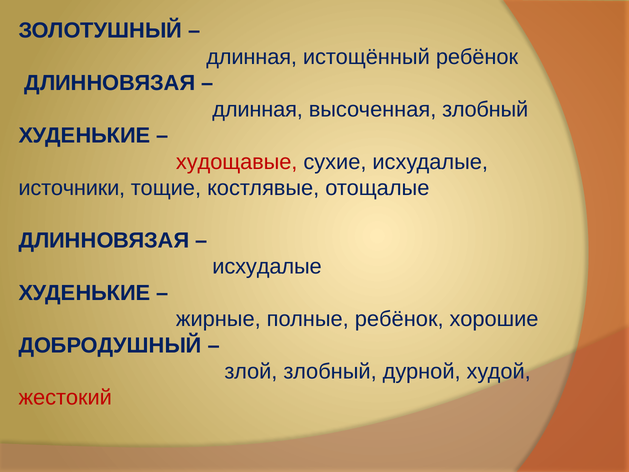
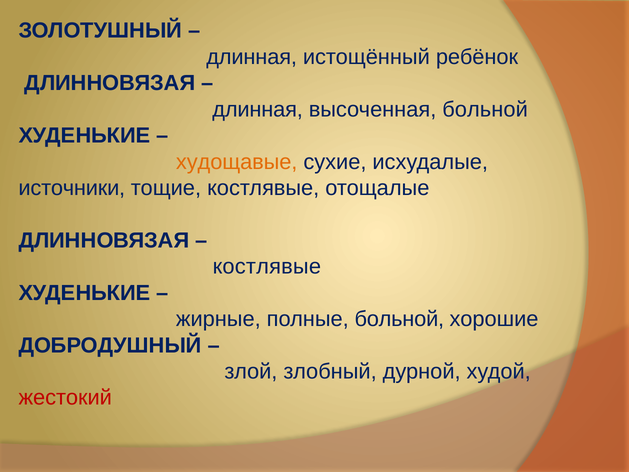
высоченная злобный: злобный -> больной (485, 109)
худощавые colour: red -> orange (237, 162)
исхудалые: исхудалые -> костлявые (267, 267)
полные ребёнок: ребёнок -> больной (399, 319)
